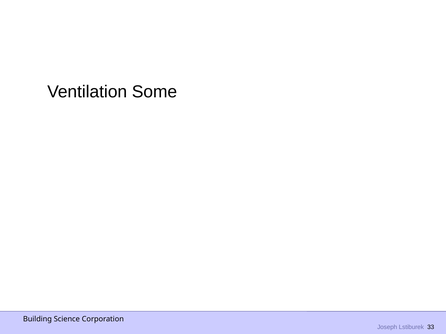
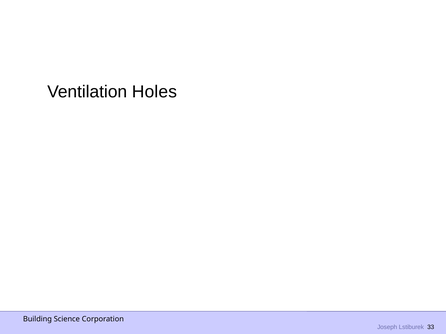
Some: Some -> Holes (154, 92)
